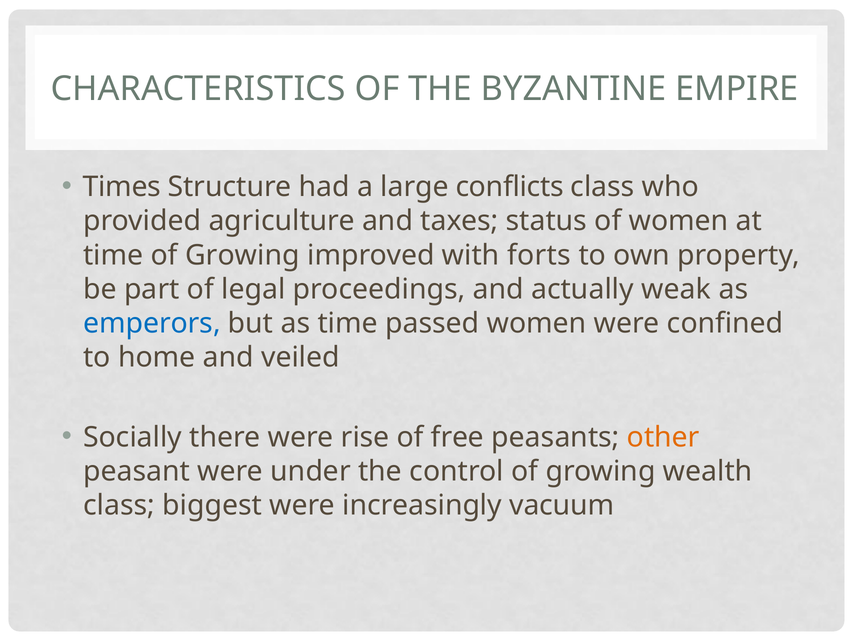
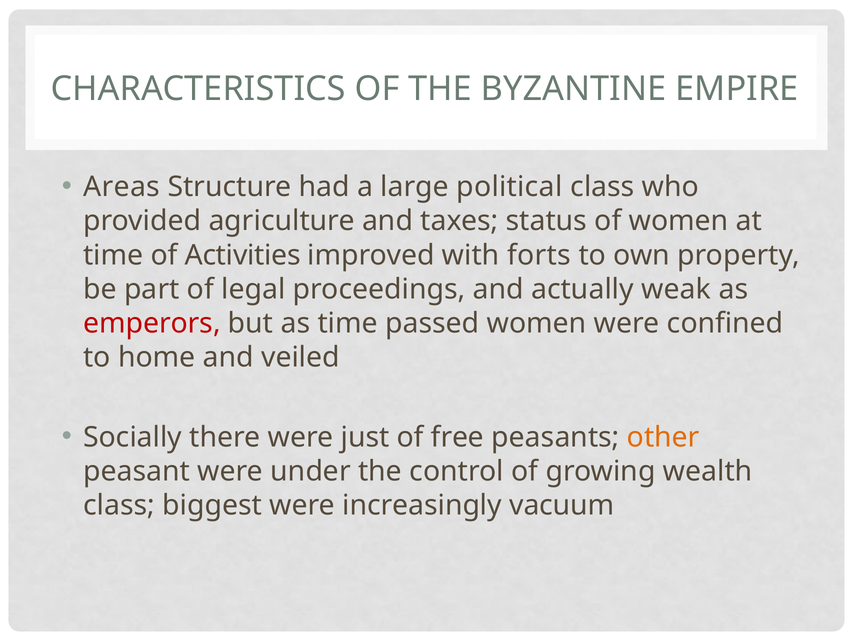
Times: Times -> Areas (122, 187)
conflicts: conflicts -> political (509, 187)
time of Growing: Growing -> Activities (243, 255)
emperors colour: blue -> red (152, 323)
rise: rise -> just (365, 437)
